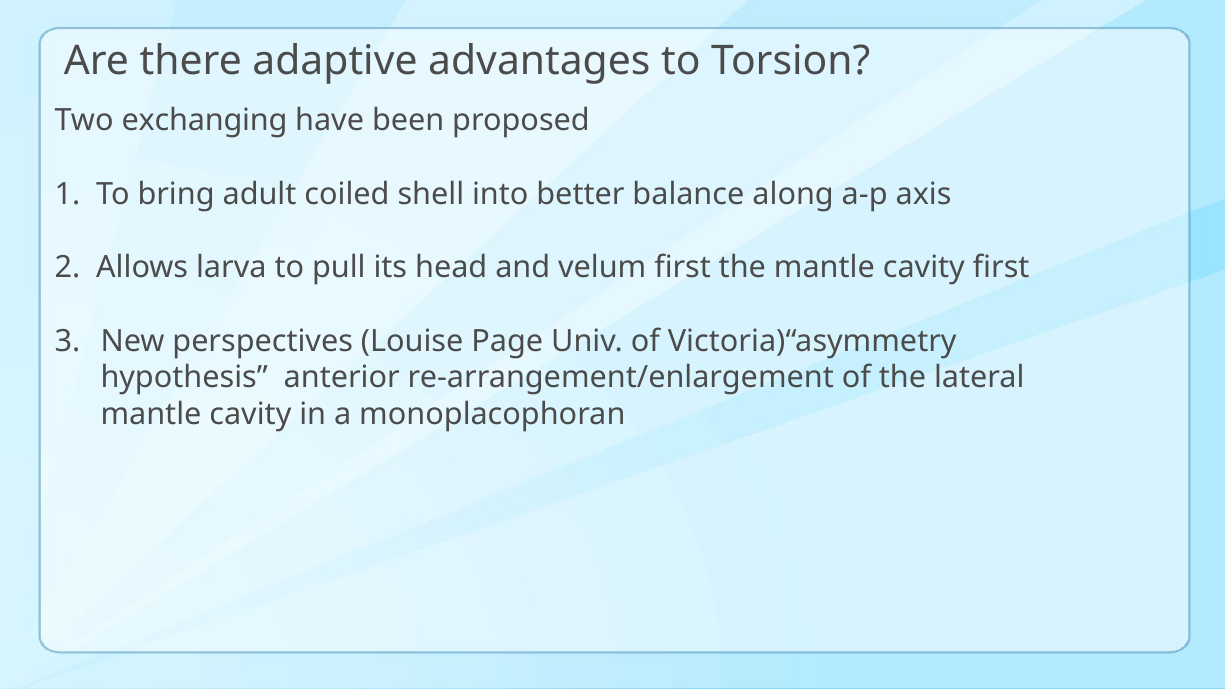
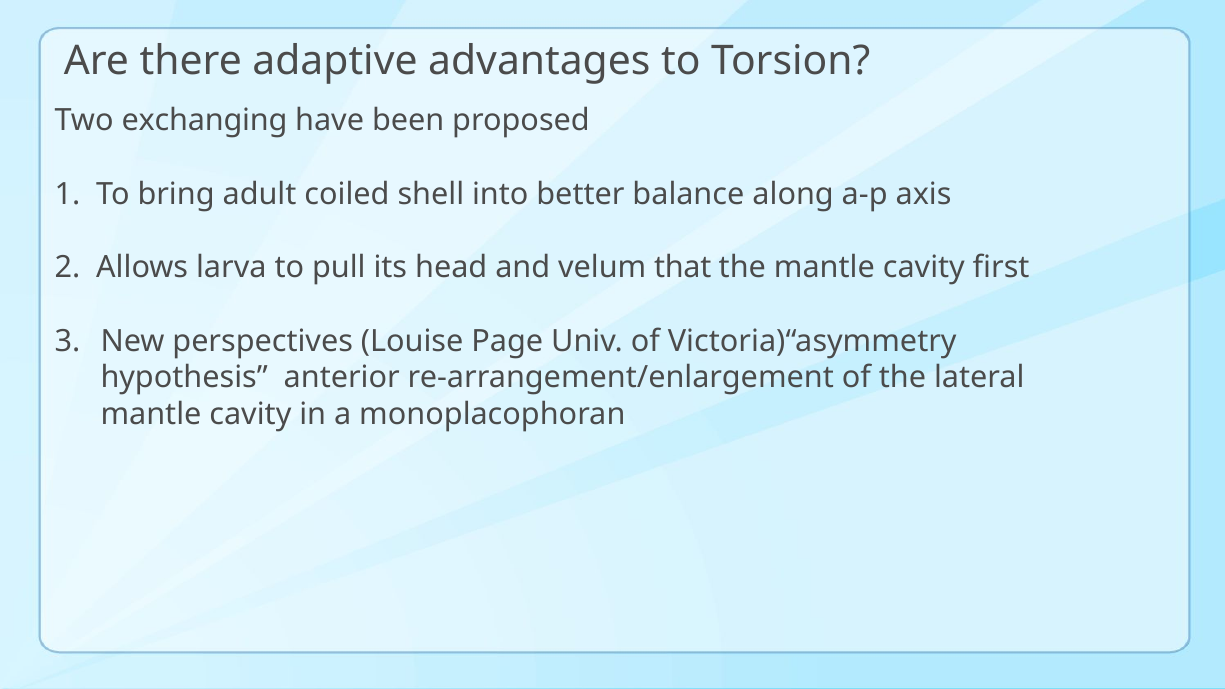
velum first: first -> that (683, 268)
